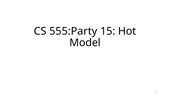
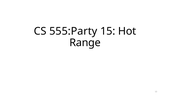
Model: Model -> Range (85, 42)
